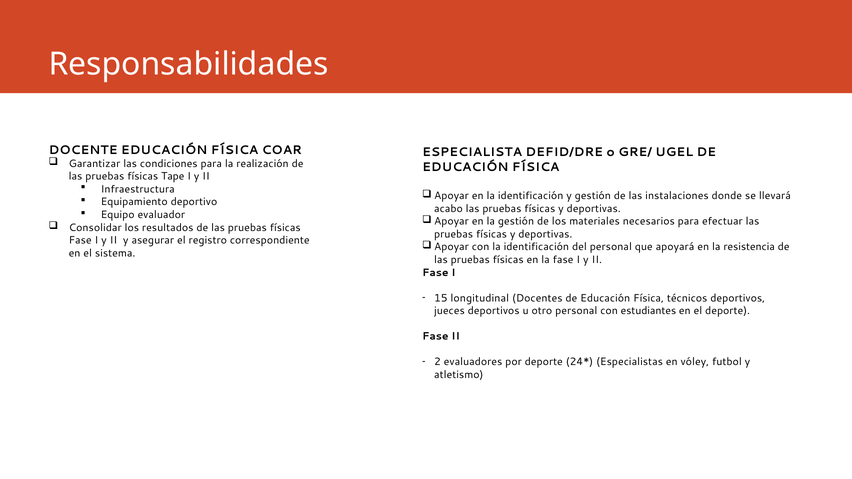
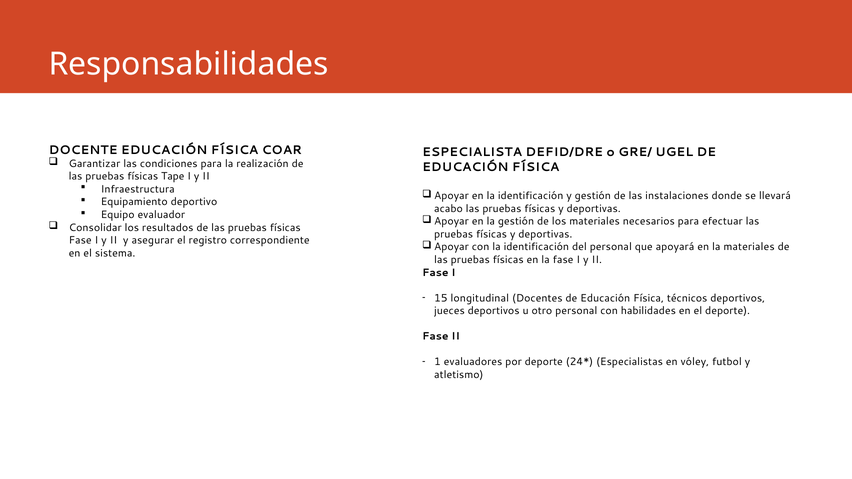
la resistencia: resistencia -> materiales (749, 247)
estudiantes: estudiantes -> habilidades (648, 311)
2: 2 -> 1 (437, 362)
